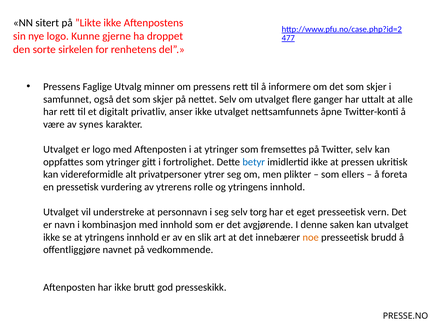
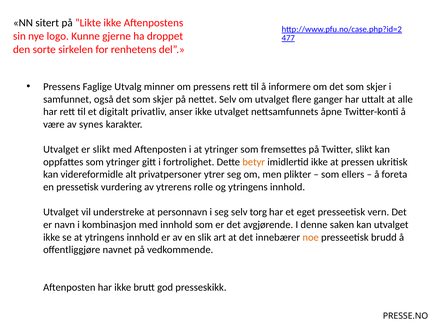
er logo: logo -> slikt (101, 150)
Twitter selv: selv -> slikt (364, 150)
betyr colour: blue -> orange (254, 162)
